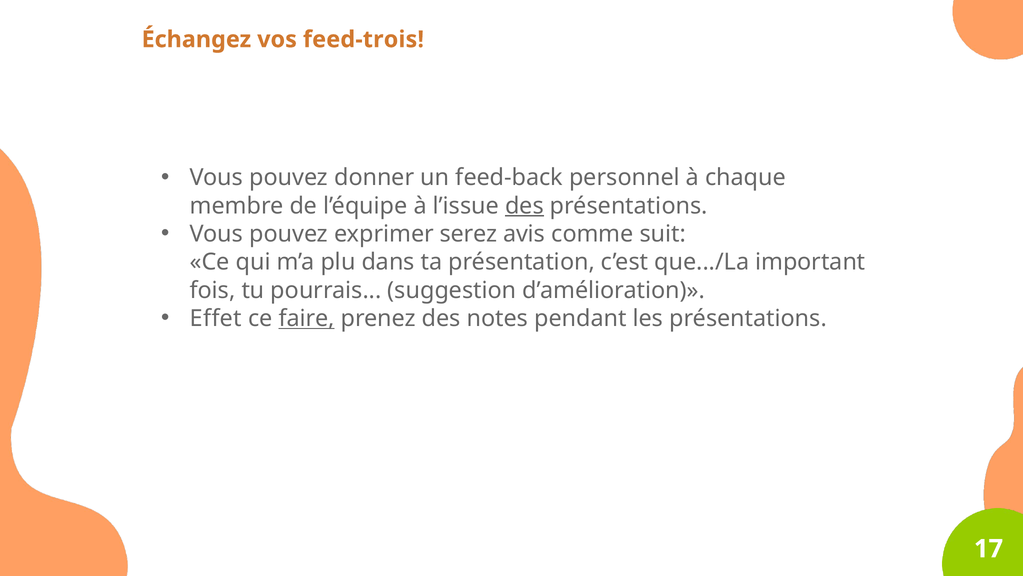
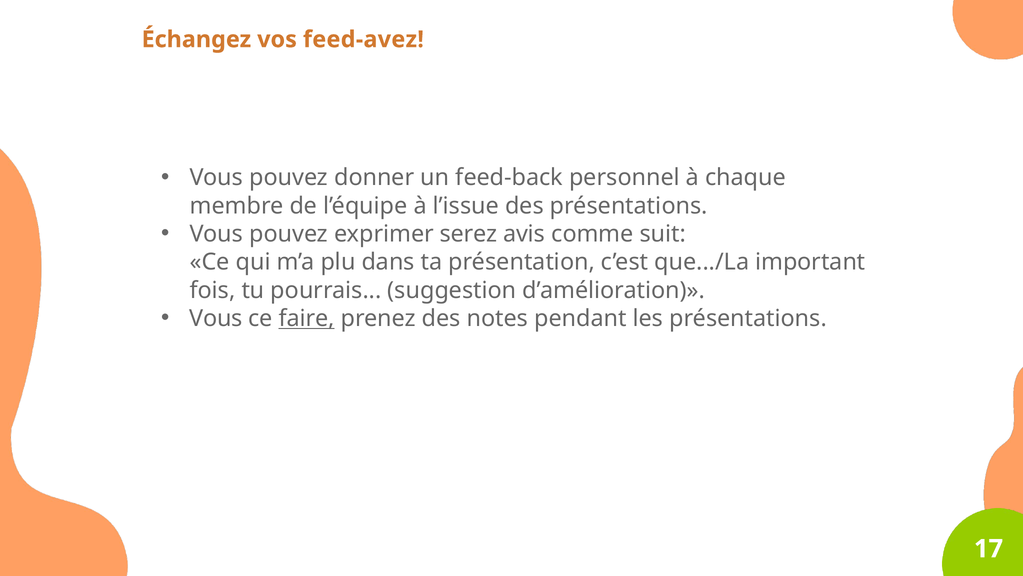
feed-trois: feed-trois -> feed-avez (363, 39)
des underline: present -> none (524, 206)
Effet: Effet -> Vous (216, 318)
